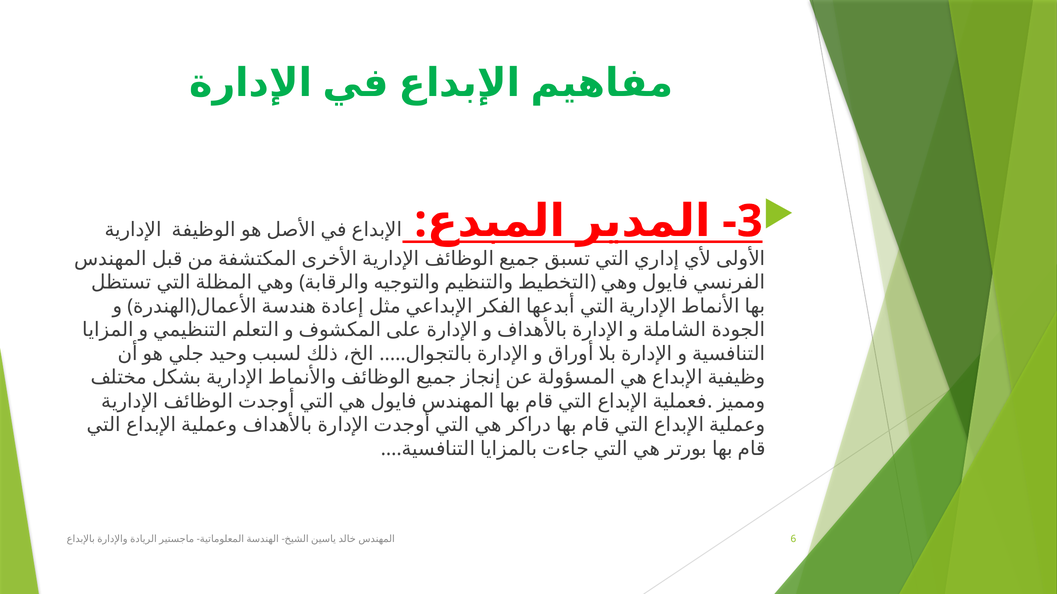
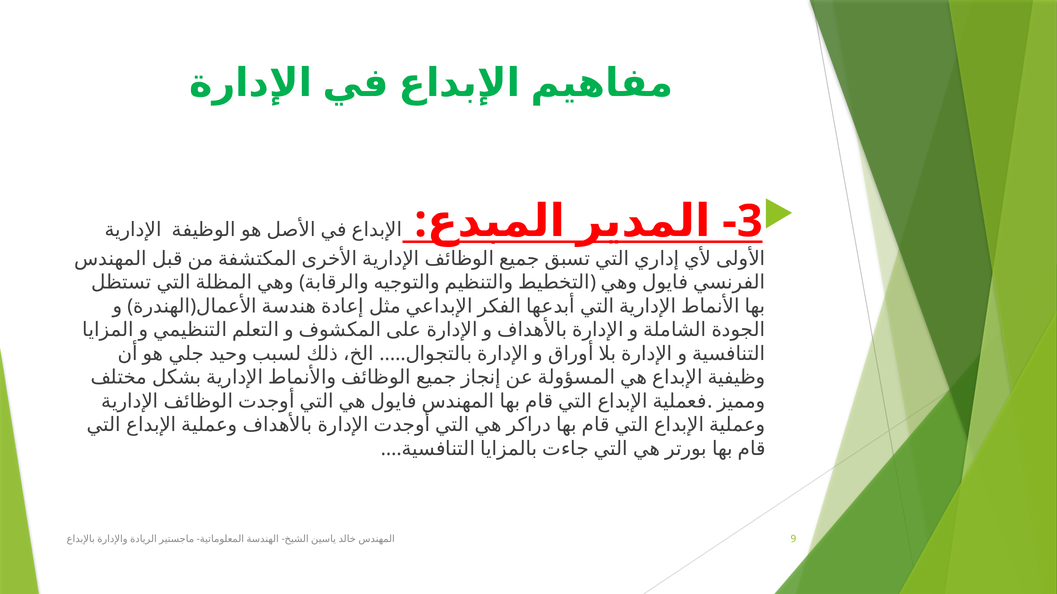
6: 6 -> 9 (793, 539)
